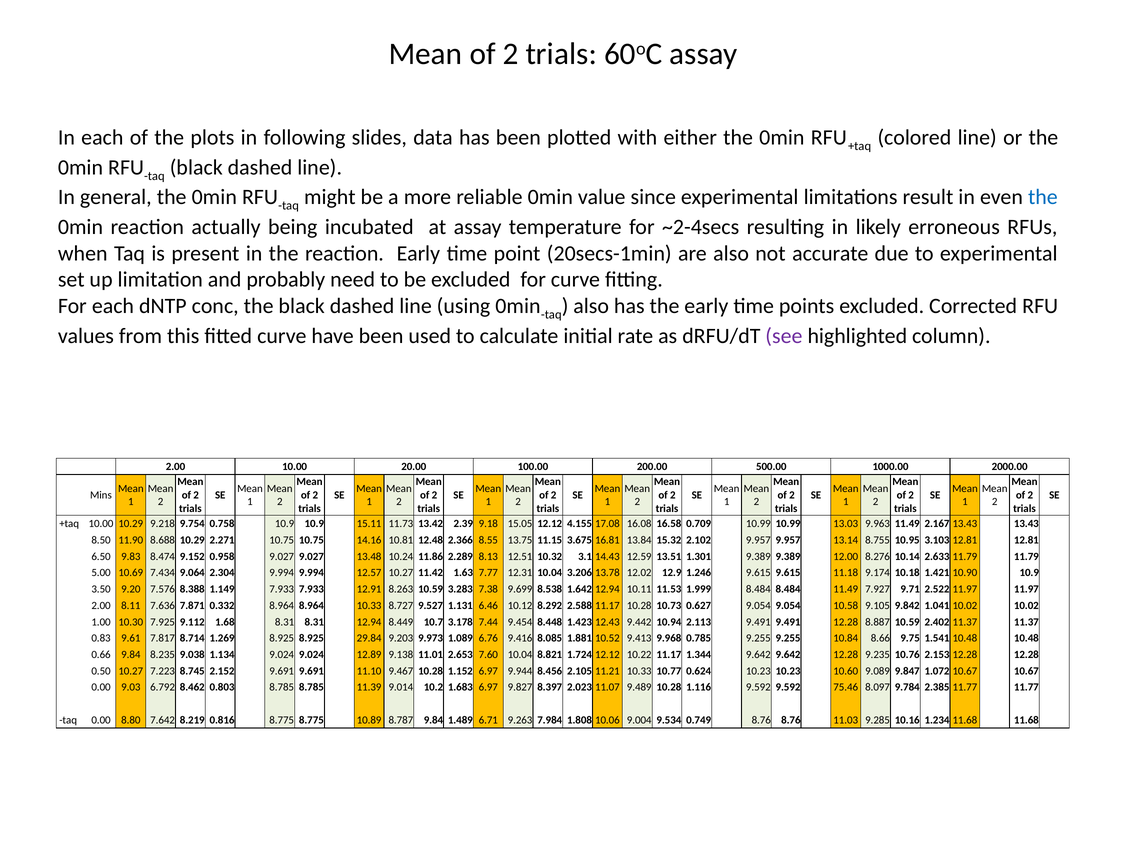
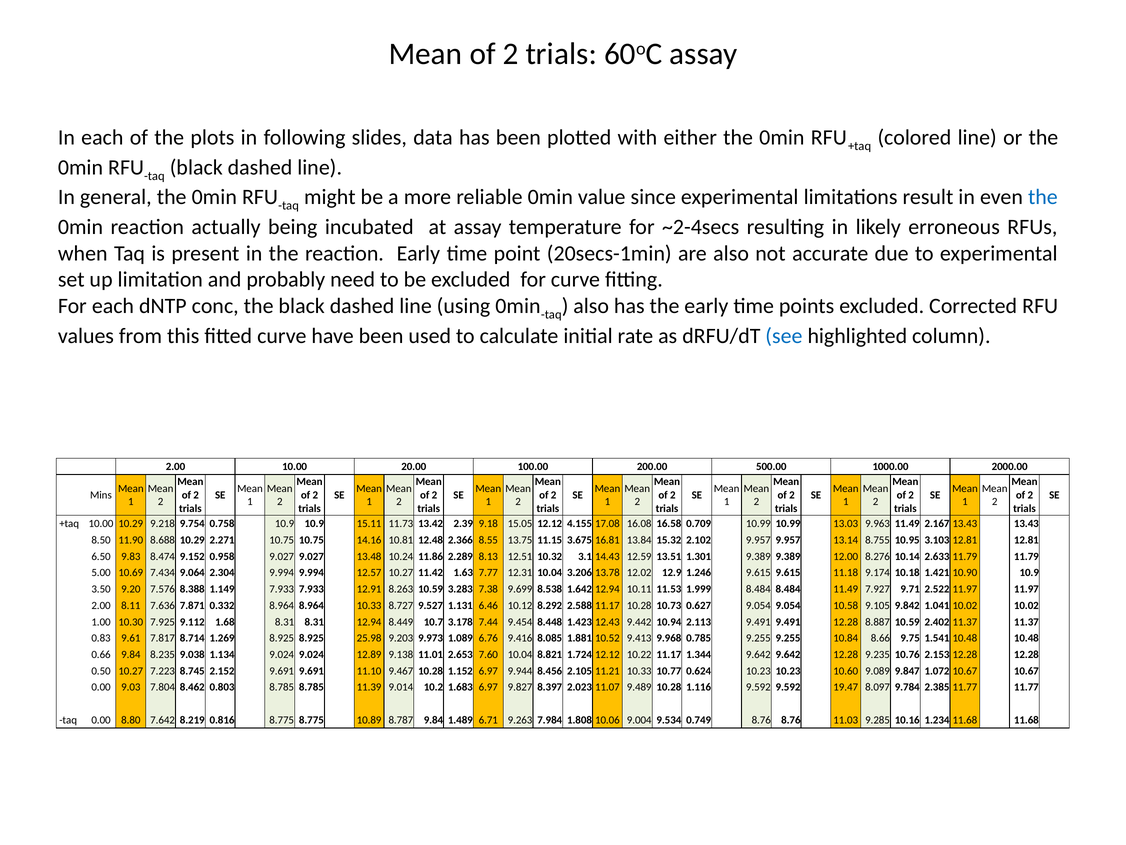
see colour: purple -> blue (784, 336)
29.84: 29.84 -> 25.98 (369, 638)
6.792: 6.792 -> 7.804 (163, 687)
75.46: 75.46 -> 19.47 (846, 687)
